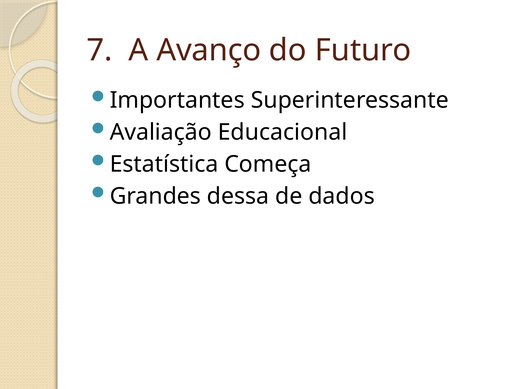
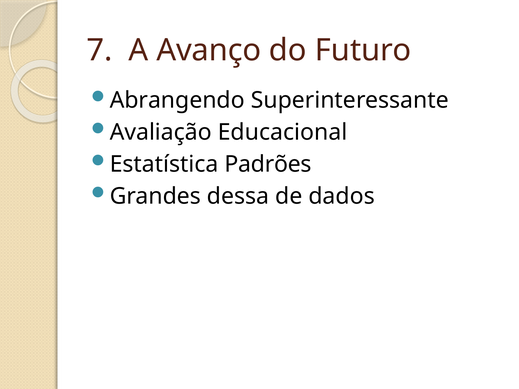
Importantes: Importantes -> Abrangendo (177, 100)
Começa: Começa -> Padrões (268, 164)
